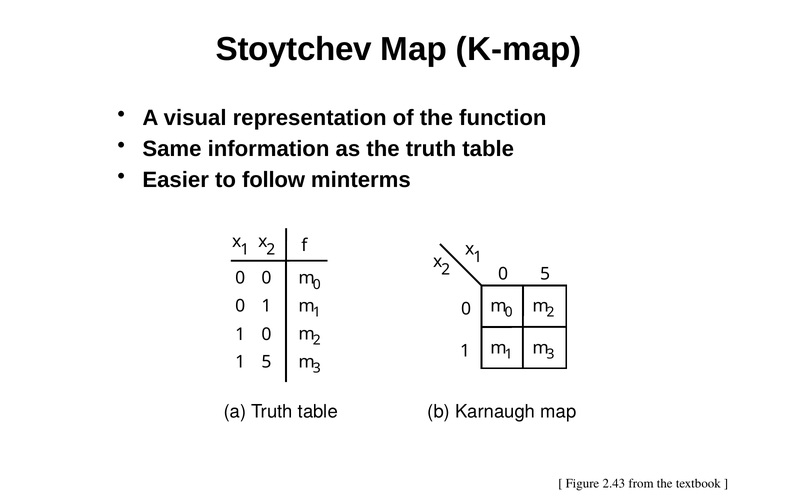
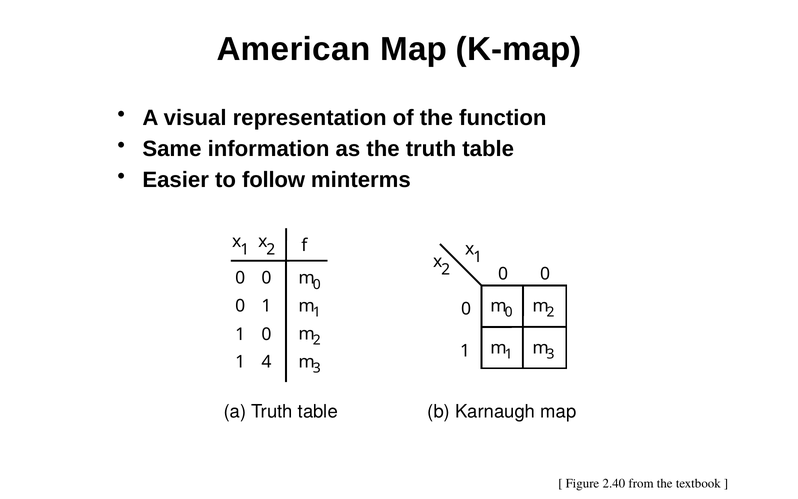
Stoytchev: Stoytchev -> American (293, 49)
5: 5 -> 0 (545, 274)
1 5: 5 -> 4 (266, 362)
2.43: 2.43 -> 2.40 (614, 483)
